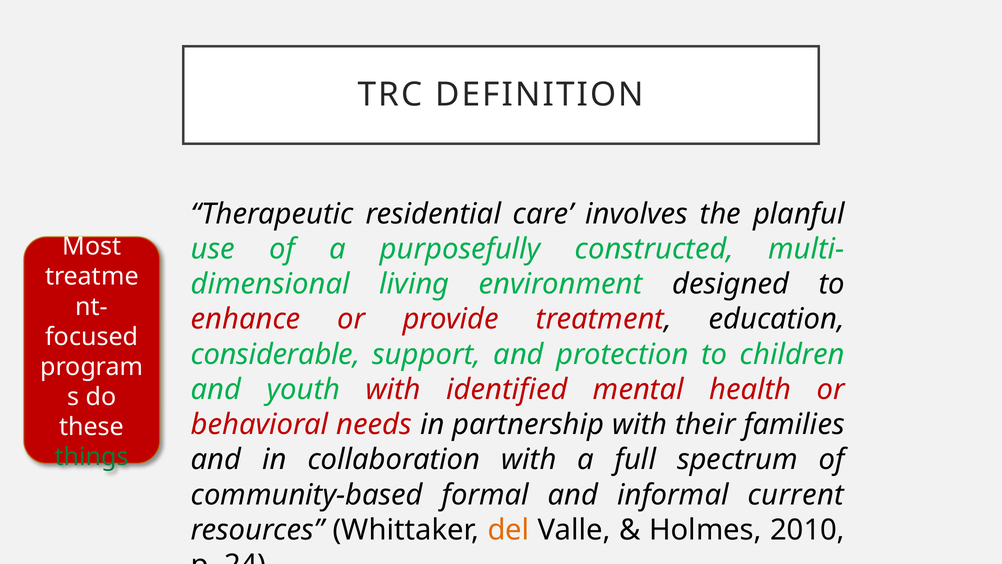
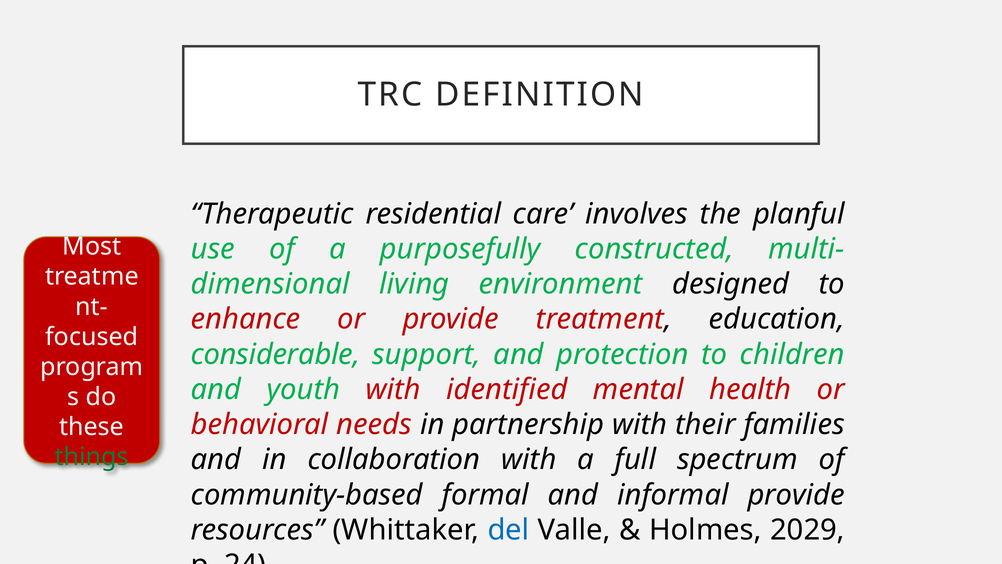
informal current: current -> provide (796, 495)
del colour: orange -> blue (509, 530)
2010: 2010 -> 2029 (807, 530)
